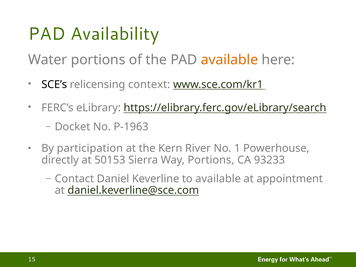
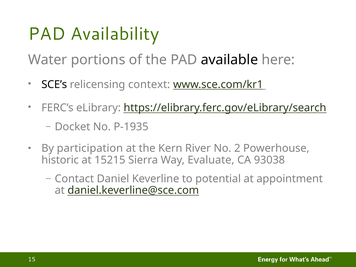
available colour: orange -> black (229, 60)
P-1963: P-1963 -> P-1935 (131, 127)
1: 1 -> 2 (237, 148)
directly: directly -> historic (60, 160)
50153: 50153 -> 15215 (110, 160)
Way Portions: Portions -> Evaluate (211, 160)
93233: 93233 -> 93038 (269, 160)
to available: available -> potential (218, 179)
